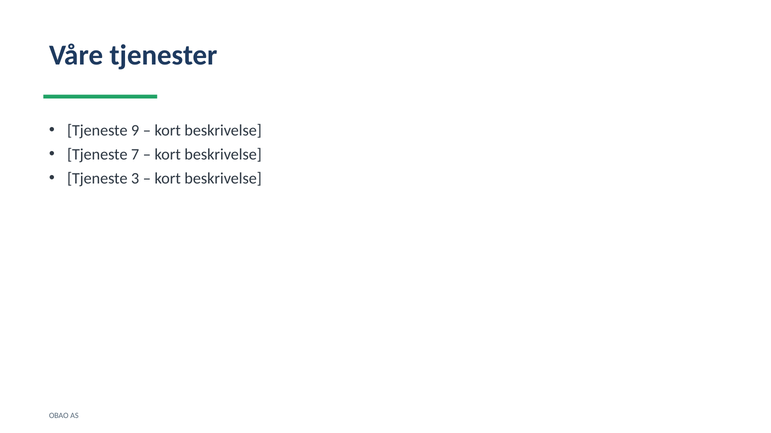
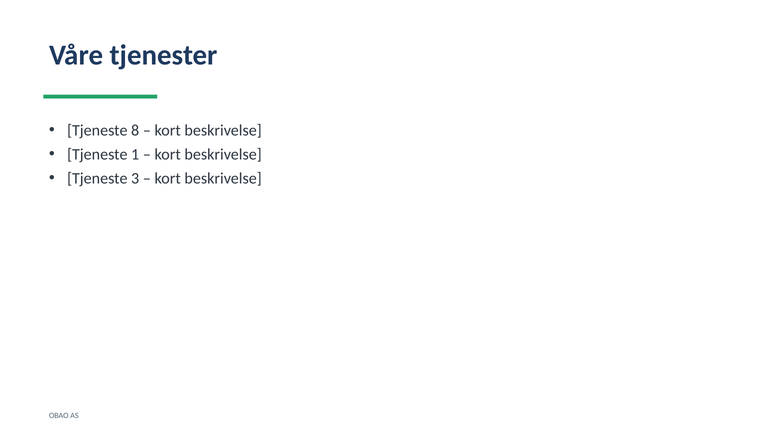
9: 9 -> 8 (135, 131)
7: 7 -> 1 (135, 155)
